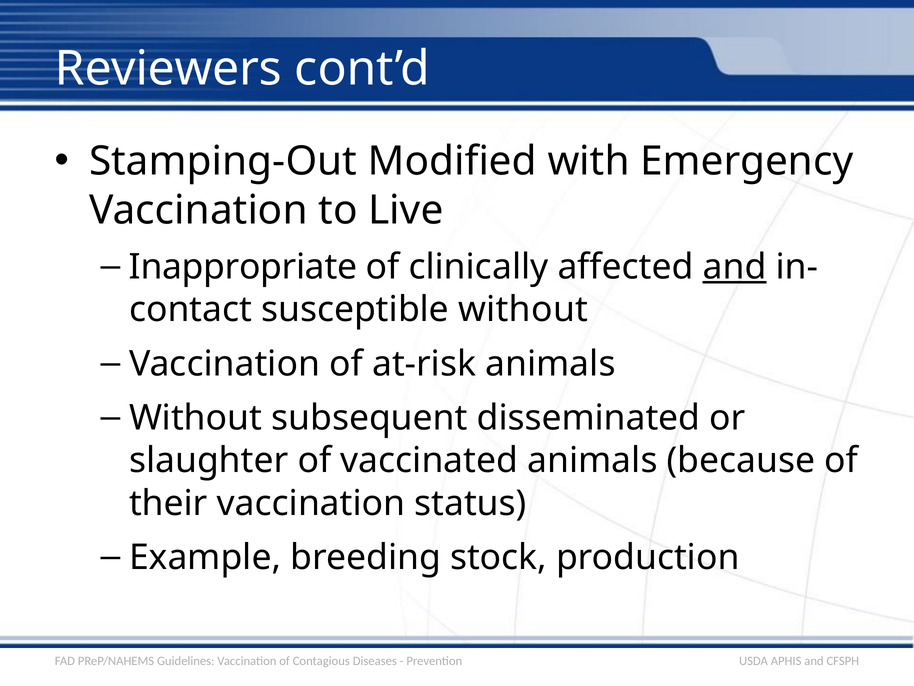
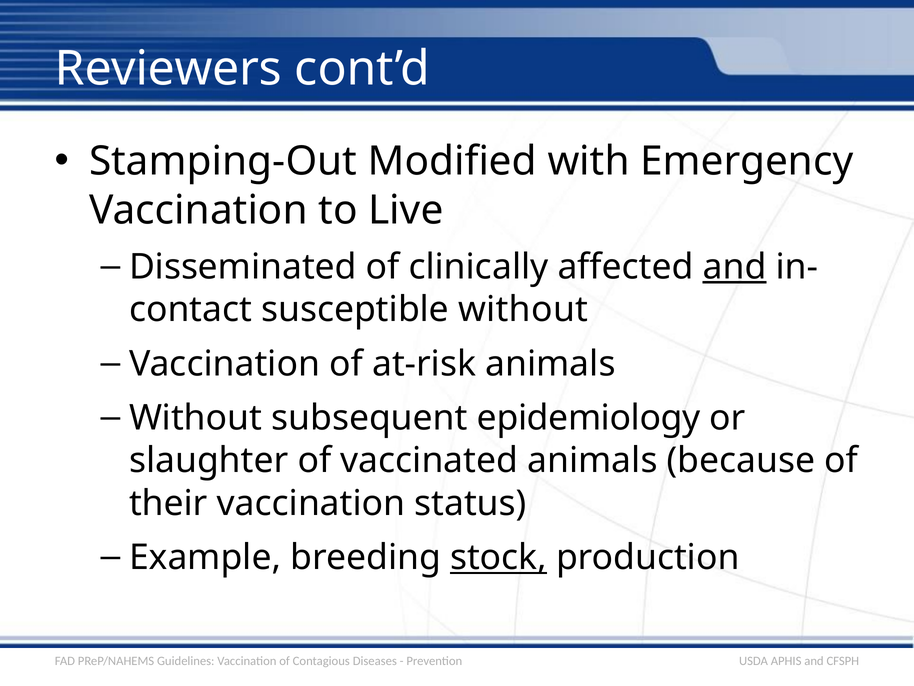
Inappropriate: Inappropriate -> Disseminated (243, 267)
disseminated: disseminated -> epidemiology (589, 418)
stock underline: none -> present (499, 557)
